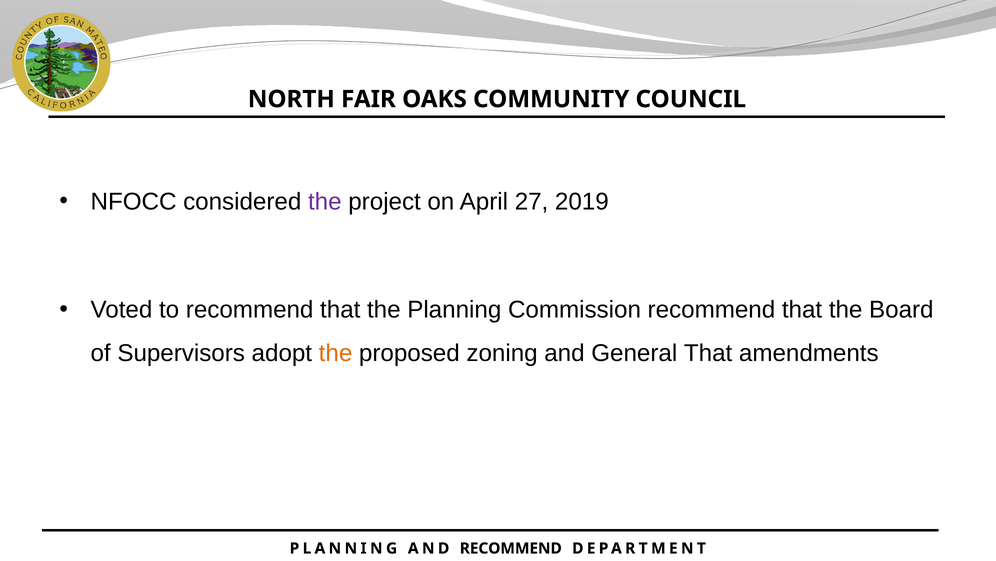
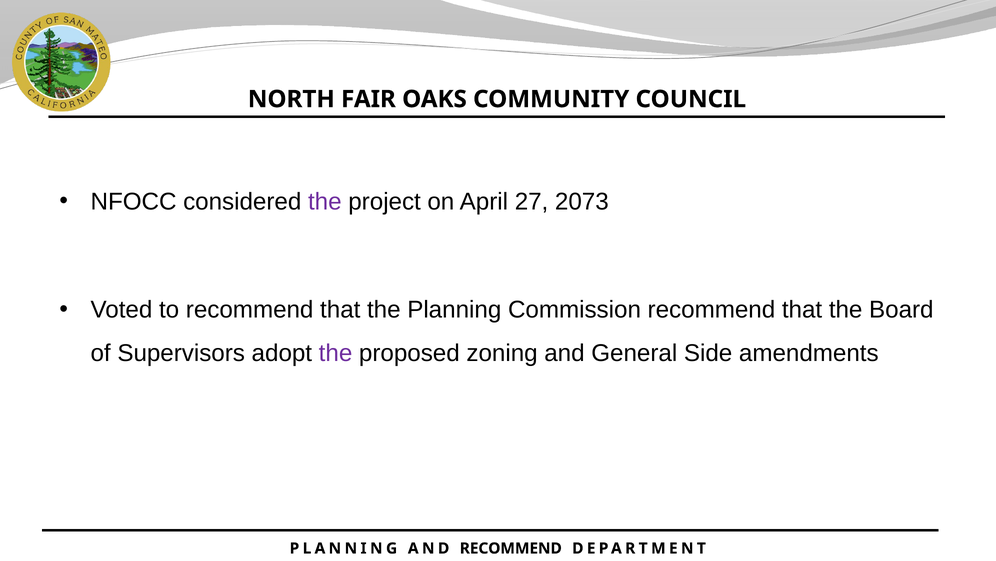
2019: 2019 -> 2073 (582, 201)
the colour: orange -> purple (336, 353)
General That: That -> Side (708, 353)
